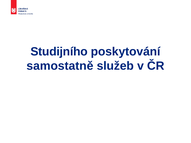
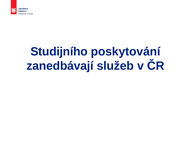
samostatně: samostatně -> zanedbávají (60, 66)
